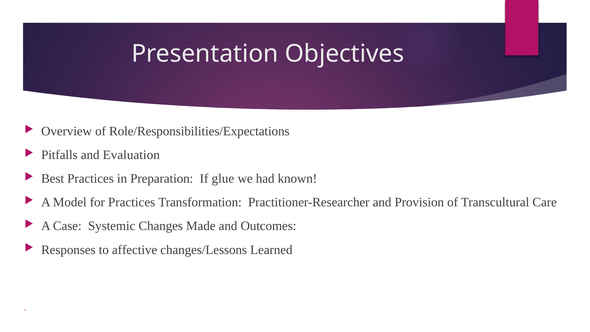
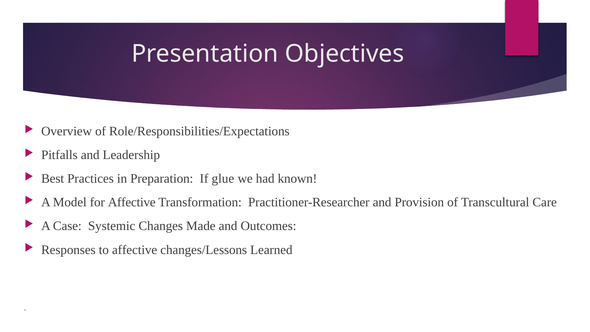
Evaluation: Evaluation -> Leadership (131, 155)
for Practices: Practices -> Affective (132, 202)
